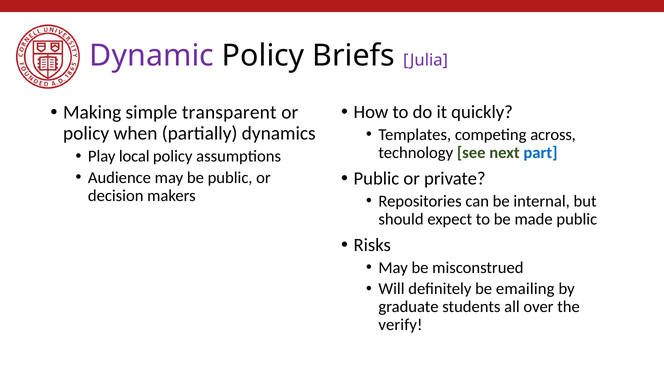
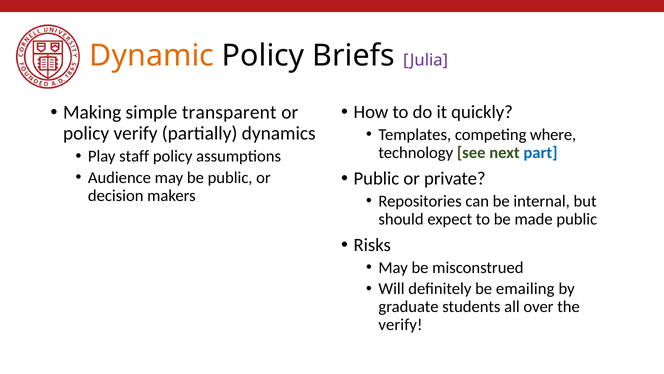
Dynamic colour: purple -> orange (152, 56)
policy when: when -> verify (136, 133)
across: across -> where (553, 134)
local: local -> staff (134, 156)
